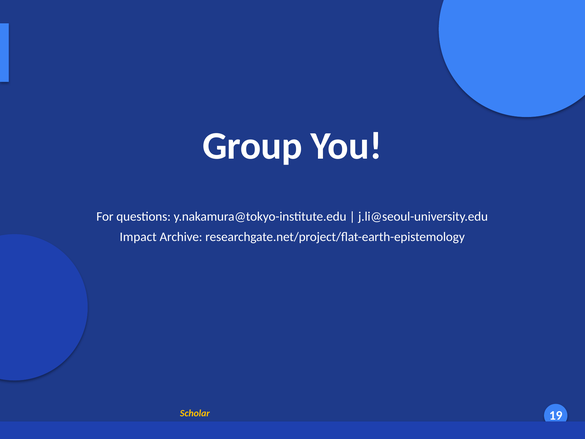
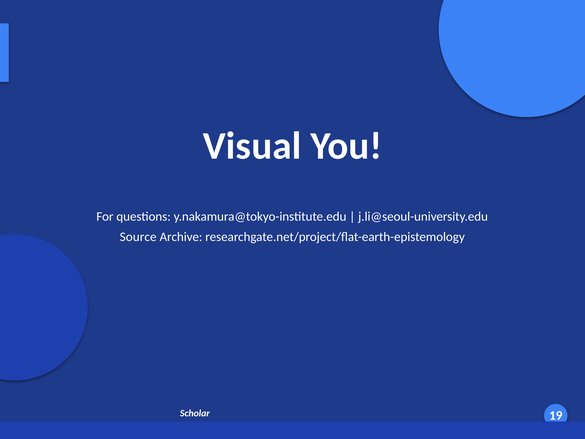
Group: Group -> Visual (252, 146)
Impact: Impact -> Source (138, 237)
Scholar colour: yellow -> white (195, 413)
